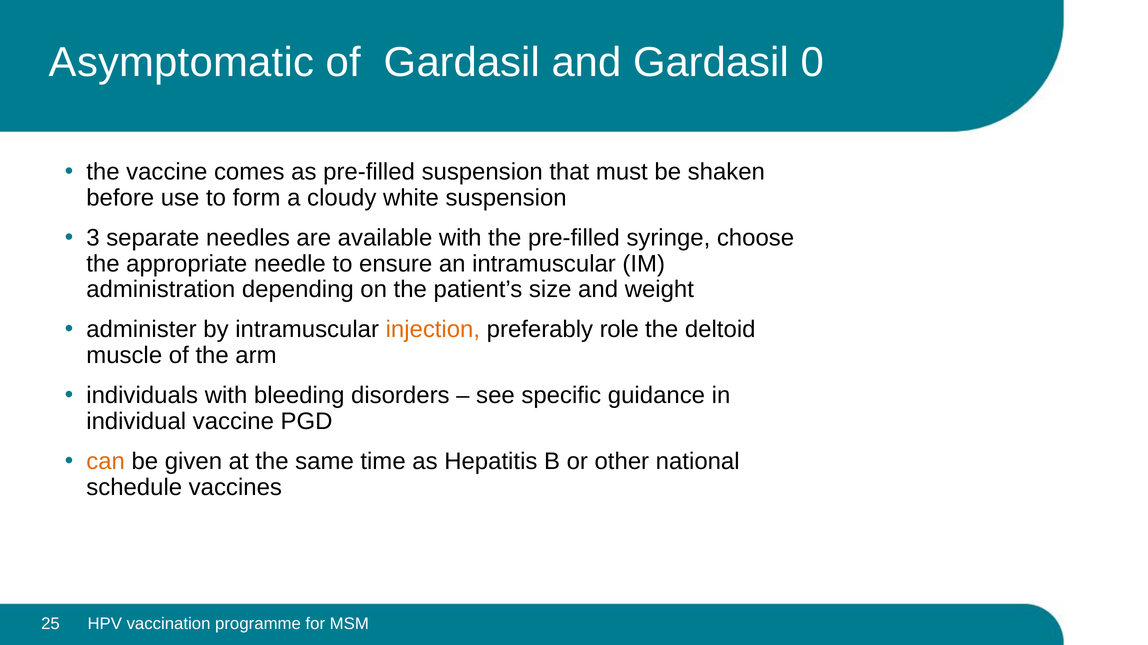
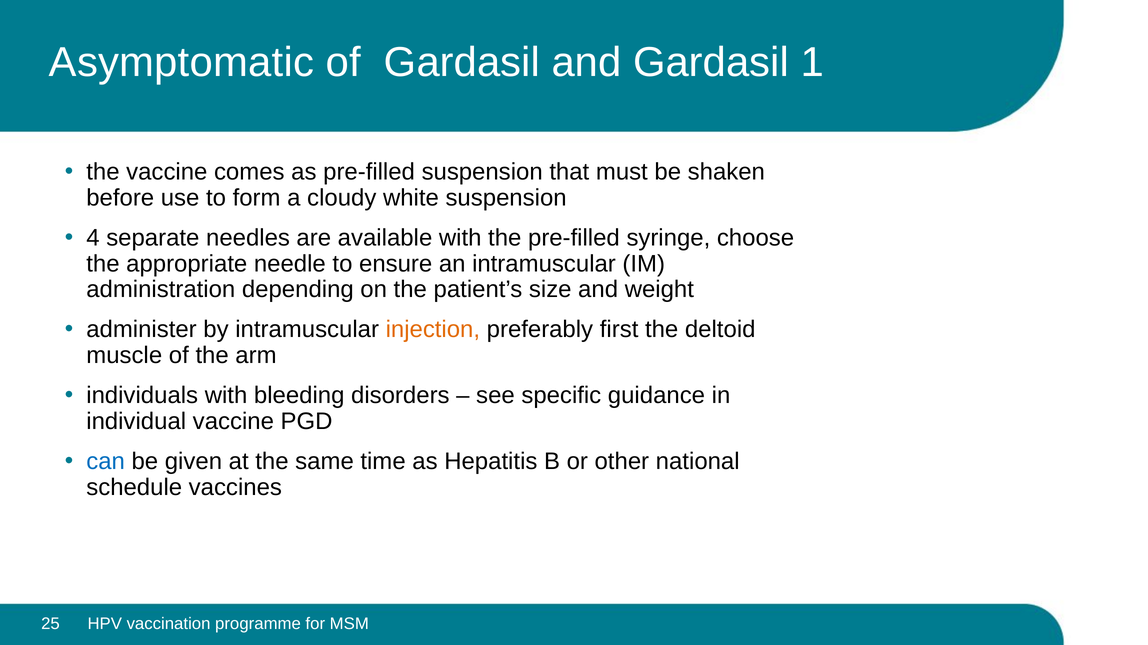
0: 0 -> 1 (812, 63)
3: 3 -> 4 (93, 238)
role: role -> first (619, 330)
can colour: orange -> blue (106, 462)
